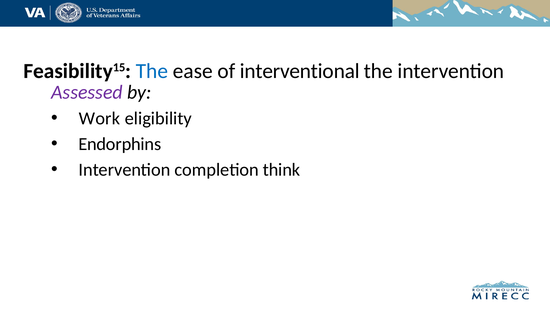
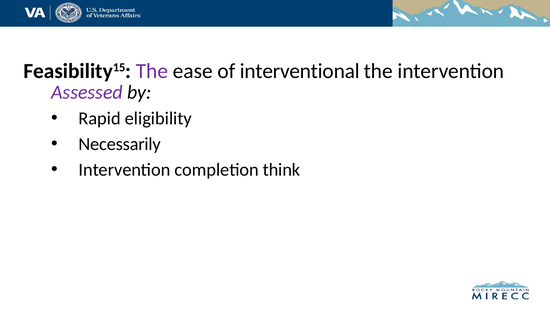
The colour: blue -> purple (152, 71)
Work: Work -> Rapid (100, 118)
Endorphins: Endorphins -> Necessarily (120, 144)
